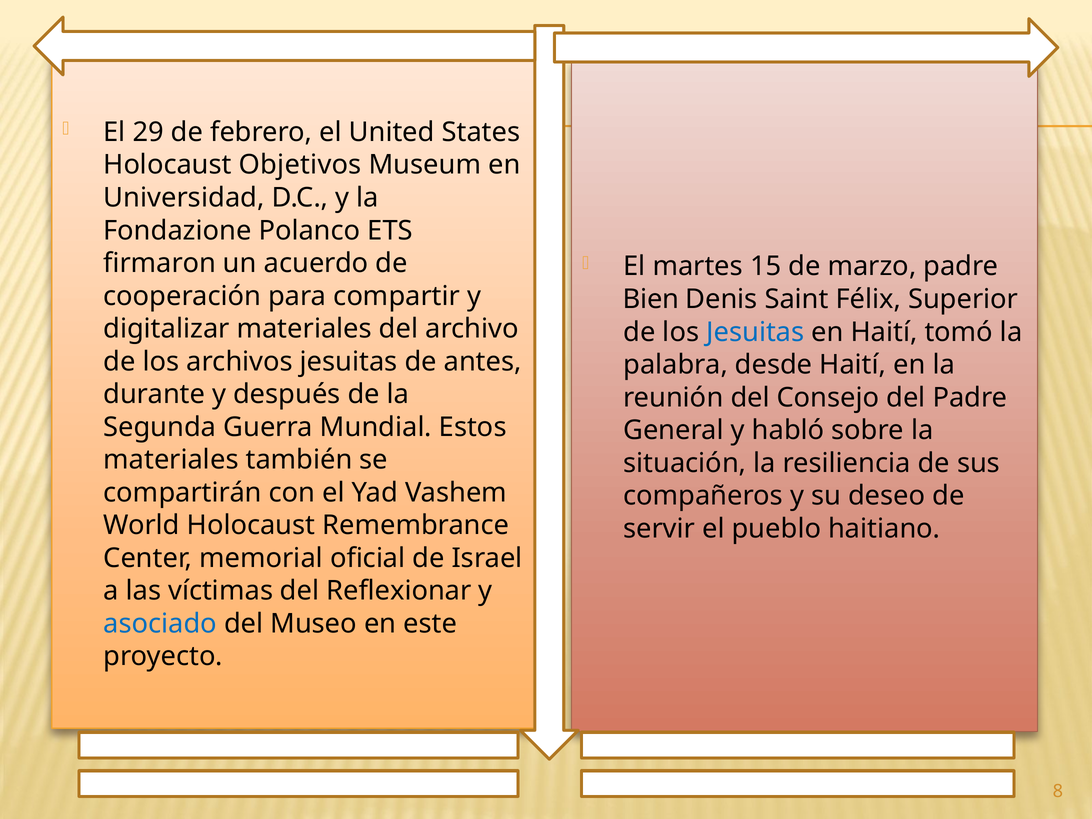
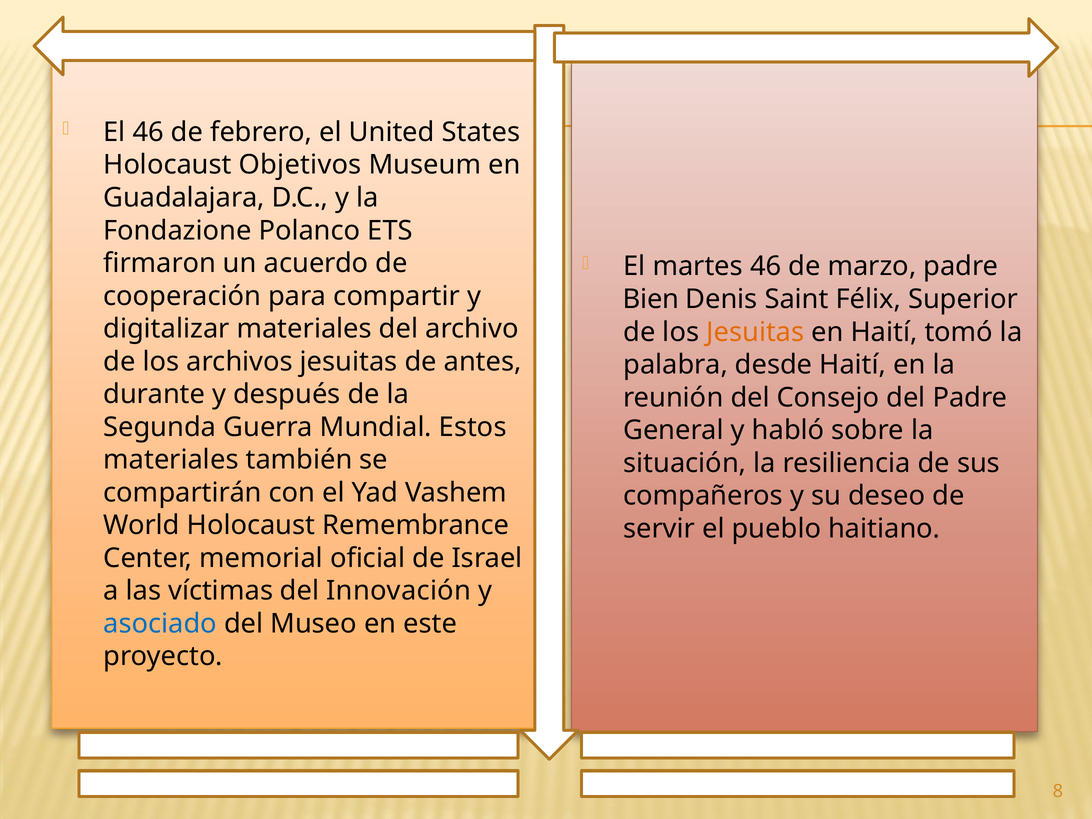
El 29: 29 -> 46 (148, 132)
Universidad: Universidad -> Guadalajara (184, 198)
martes 15: 15 -> 46 (766, 266)
Jesuitas colour: blue -> orange (755, 332)
Reflexionar: Reflexionar -> Innovación (399, 591)
